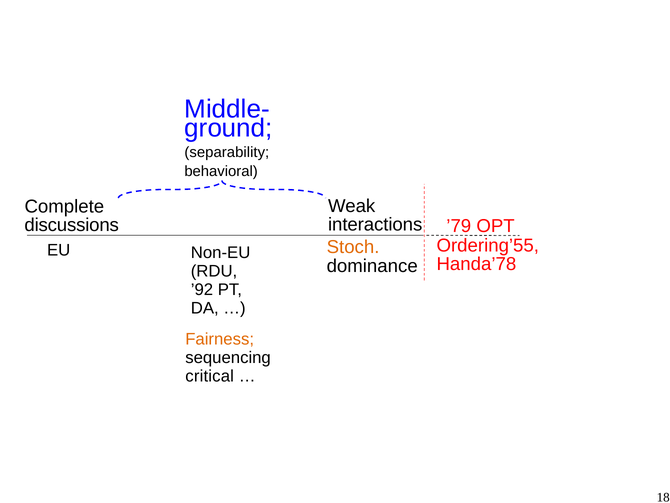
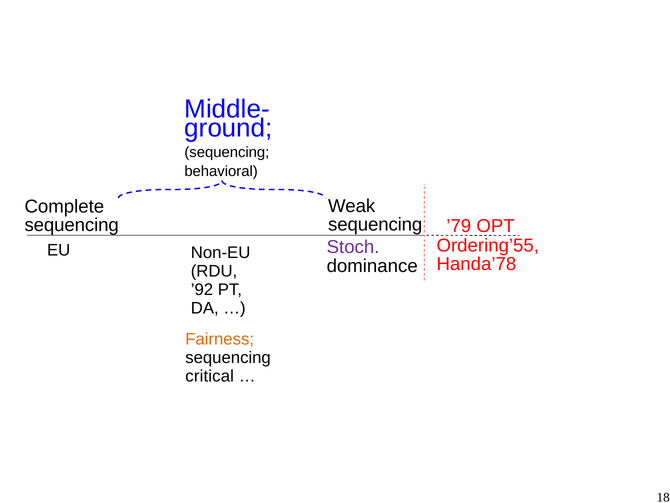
separability: separability -> sequencing (227, 152)
interactions: interactions -> sequencing (375, 224)
discussions: discussions -> sequencing (72, 225)
Stoch colour: orange -> purple (353, 247)
